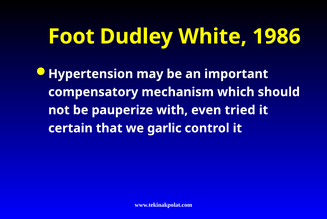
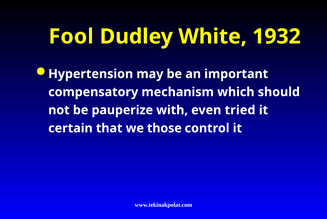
Foot: Foot -> Fool (71, 36)
1986: 1986 -> 1932 (276, 36)
garlic: garlic -> those (164, 128)
